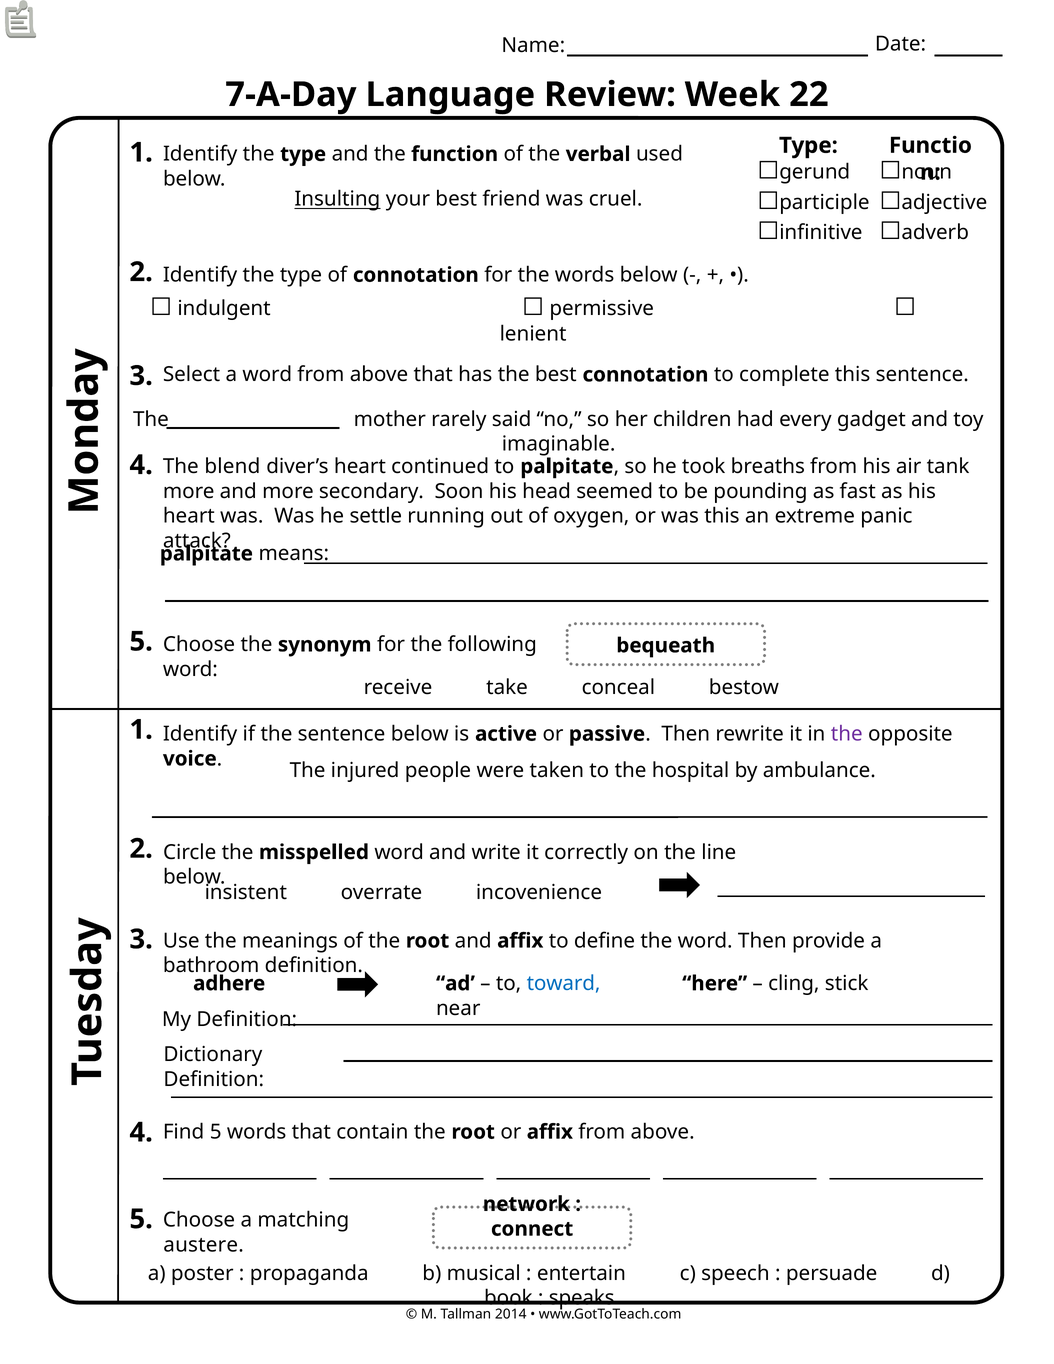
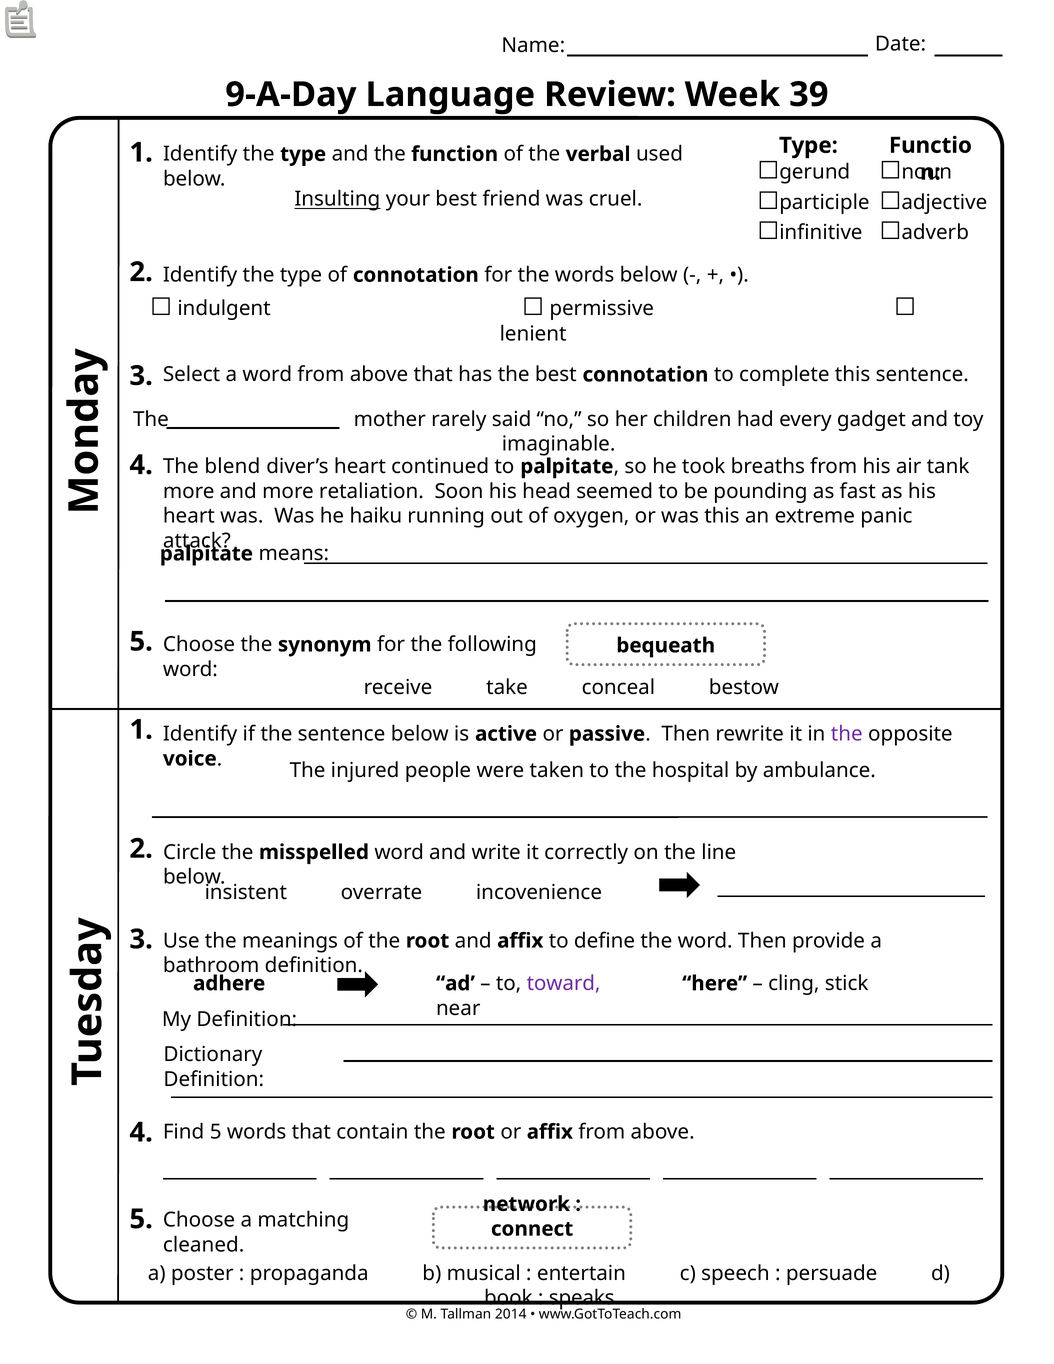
7-A-Day: 7-A-Day -> 9-A-Day (291, 95)
22: 22 -> 39 (809, 95)
secondary: secondary -> retaliation (371, 491)
settle: settle -> haiku (376, 516)
toward colour: blue -> purple (564, 983)
austere: austere -> cleaned (204, 1245)
